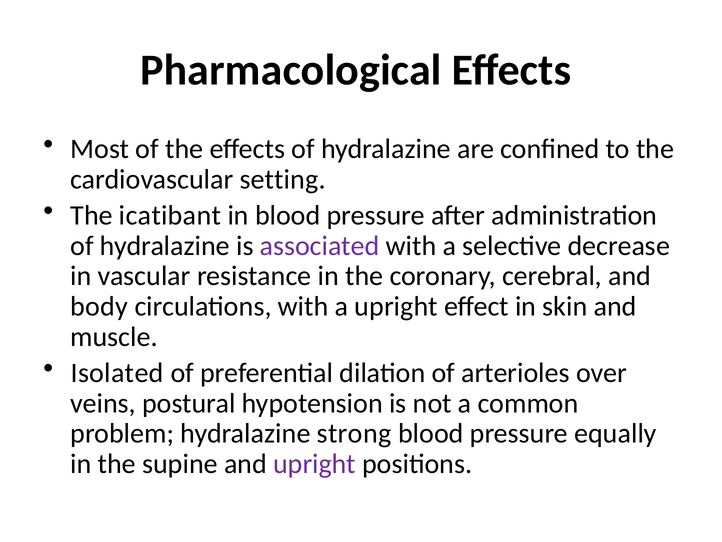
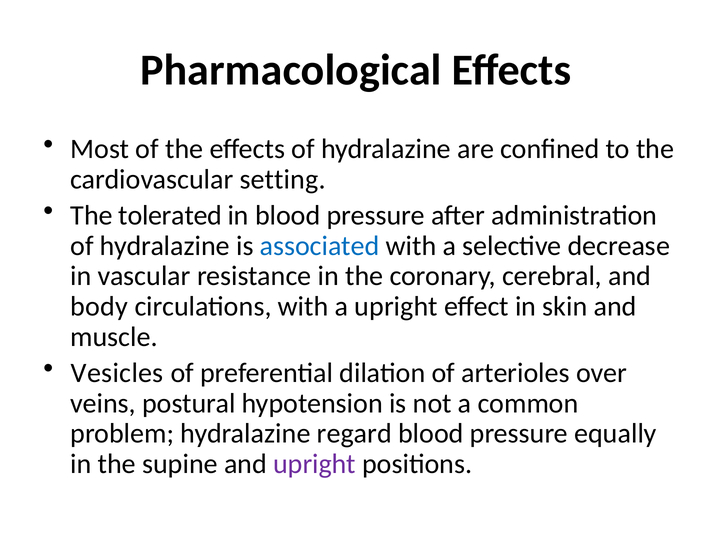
icatibant: icatibant -> tolerated (170, 215)
associated colour: purple -> blue (320, 246)
Isolated: Isolated -> Vesicles (117, 373)
strong: strong -> regard (354, 433)
